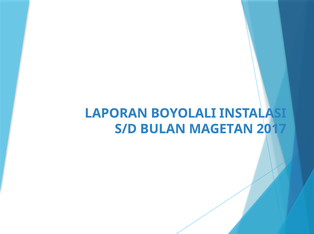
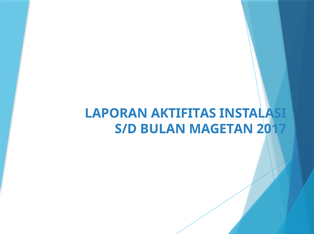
BOYOLALI: BOYOLALI -> AKTIFITAS (183, 113)
